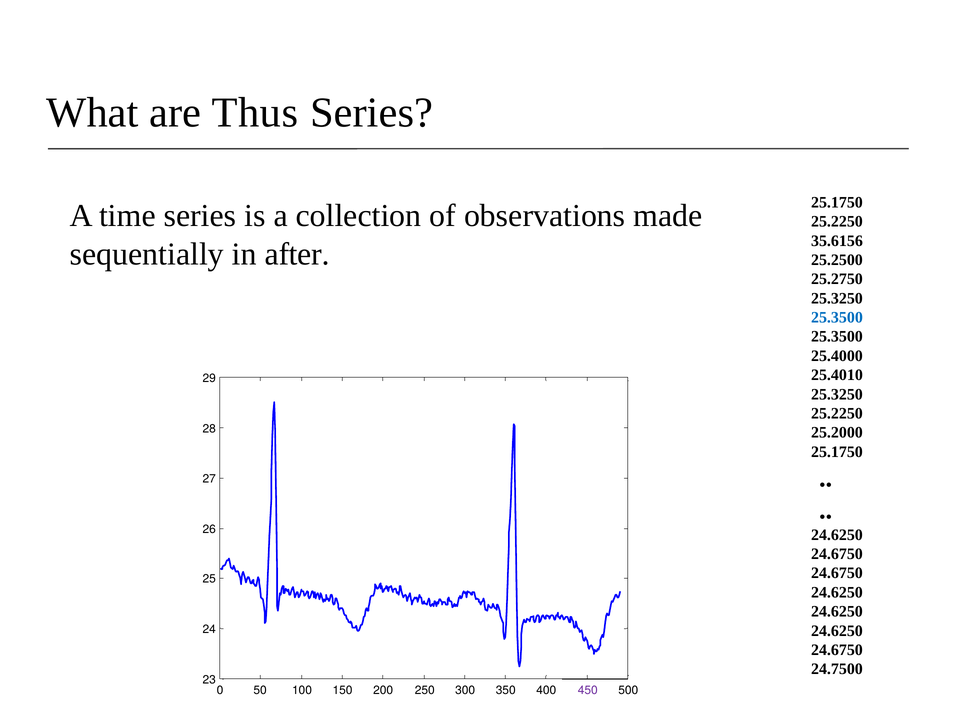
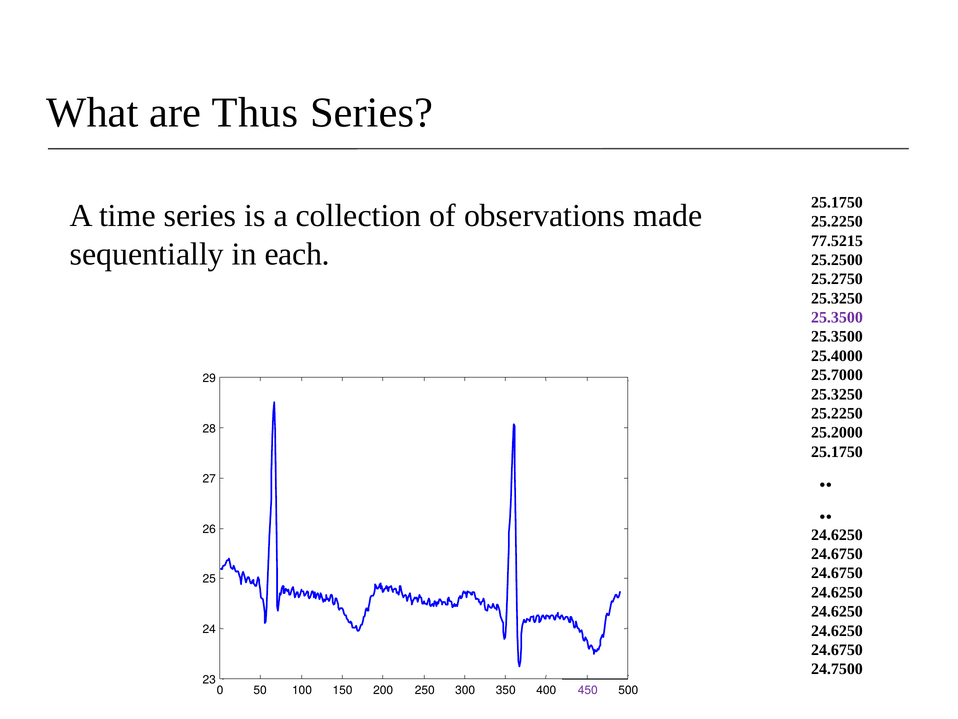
35.6156: 35.6156 -> 77.5215 (837, 241)
after: after -> each (297, 254)
25.3500 colour: blue -> purple (837, 317)
25.4010: 25.4010 -> 25.7000 (837, 375)
